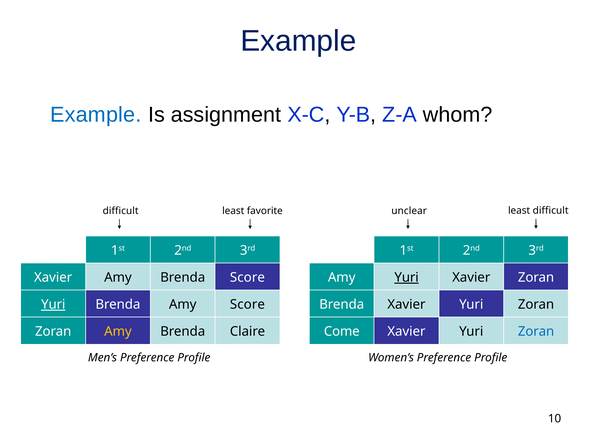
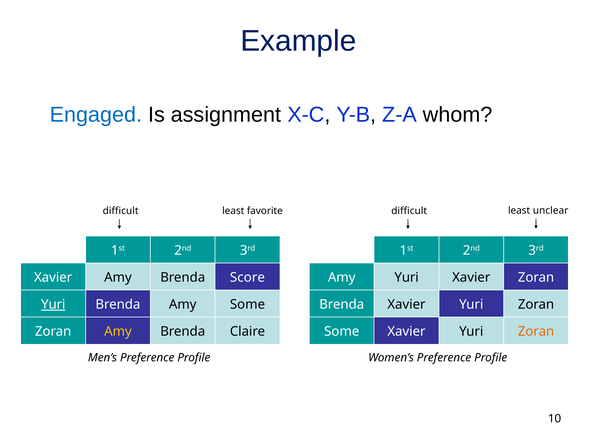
Example: Example -> Engaged (96, 115)
favorite unclear: unclear -> difficult (409, 211)
least difficult: difficult -> unclear (551, 210)
Yuri underline: present -> none (407, 277)
Brenda Score: Score -> Some (247, 304)
Come: Come -> Some (342, 331)
Zoran colour: blue -> orange (536, 331)
